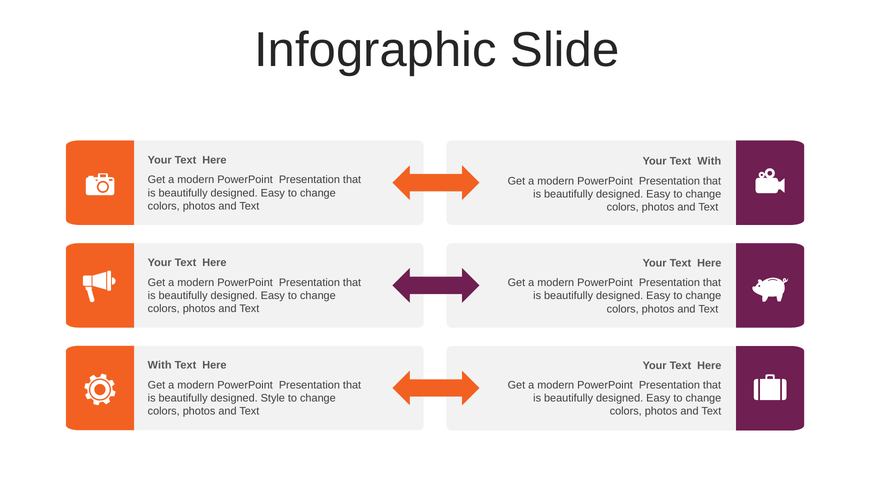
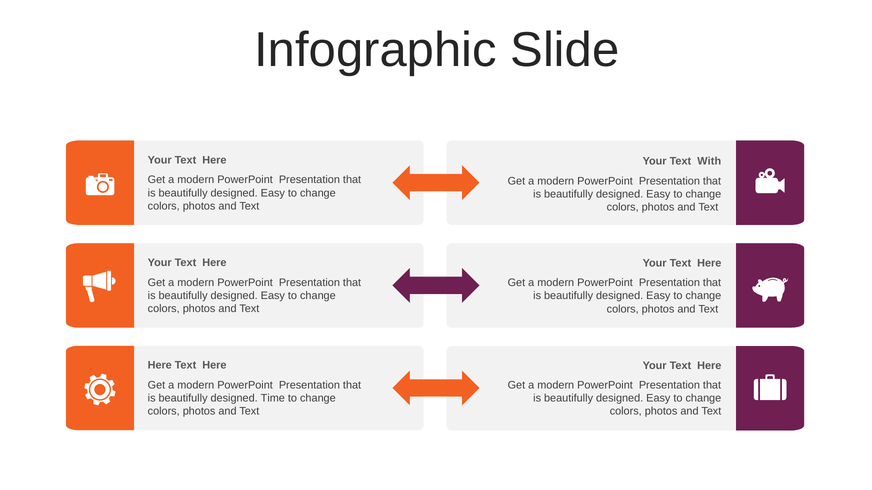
With: With -> Here (160, 366)
Style: Style -> Time (273, 399)
